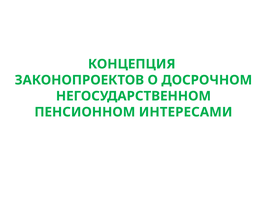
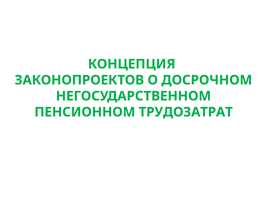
ИНТЕРЕСАМИ: ИНТЕРЕСАМИ -> ТРУДОЗАТРАТ (186, 112)
